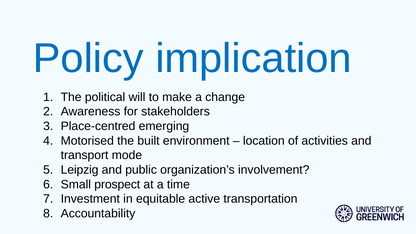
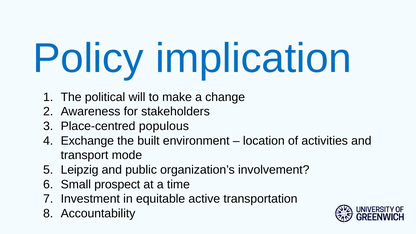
emerging: emerging -> populous (164, 126)
Motorised: Motorised -> Exchange (87, 141)
